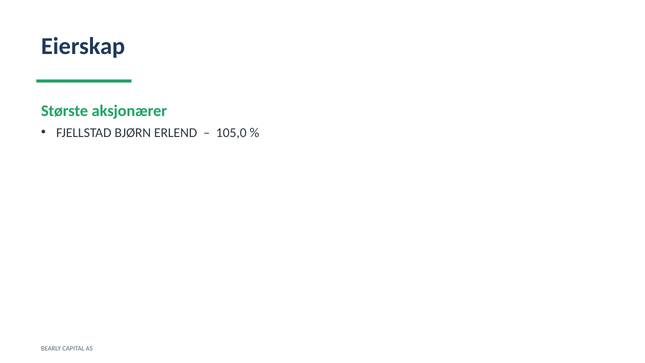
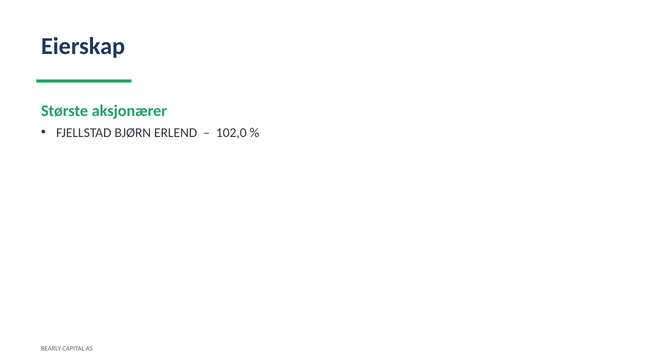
105,0: 105,0 -> 102,0 (231, 133)
